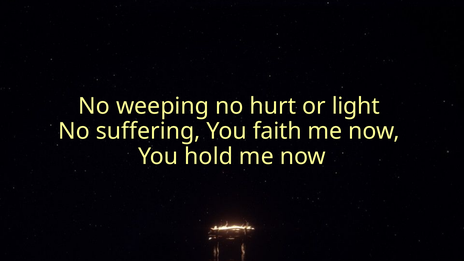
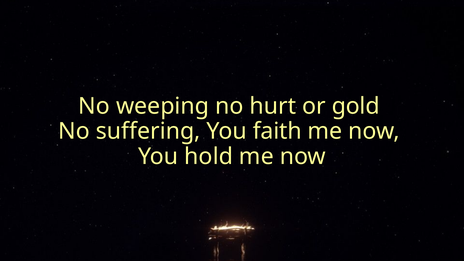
light: light -> gold (356, 106)
